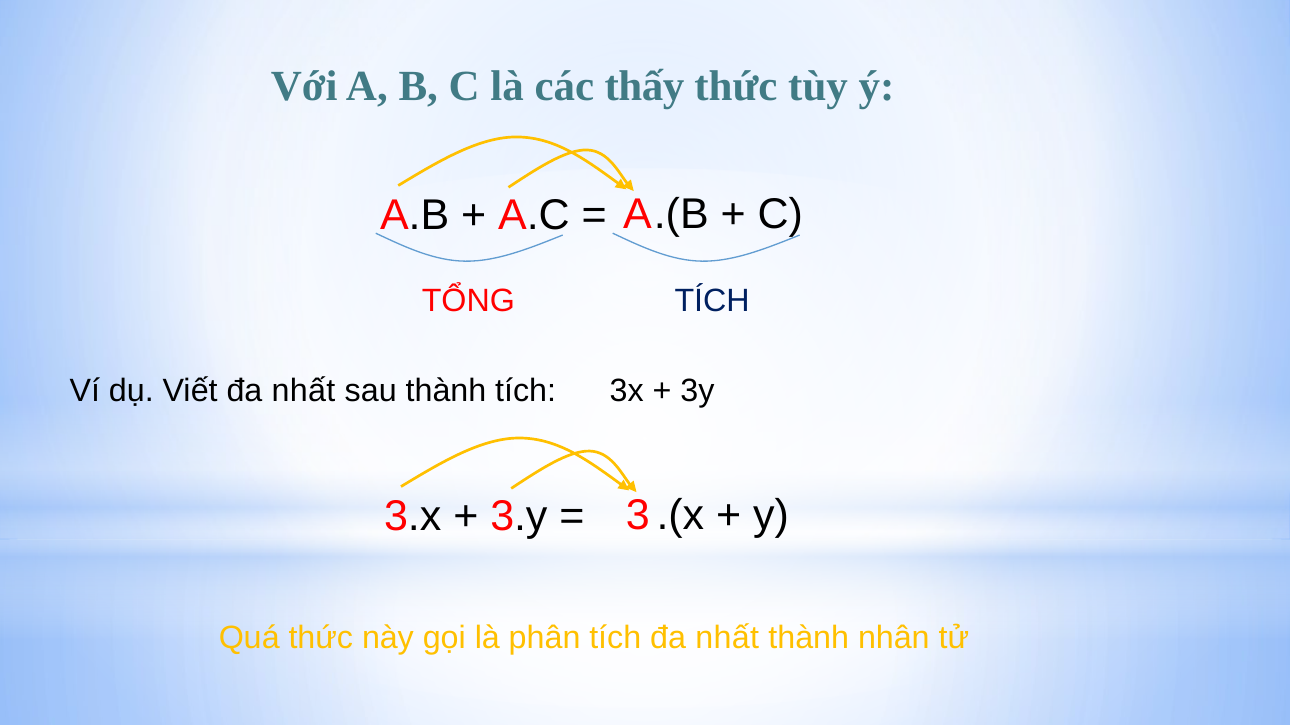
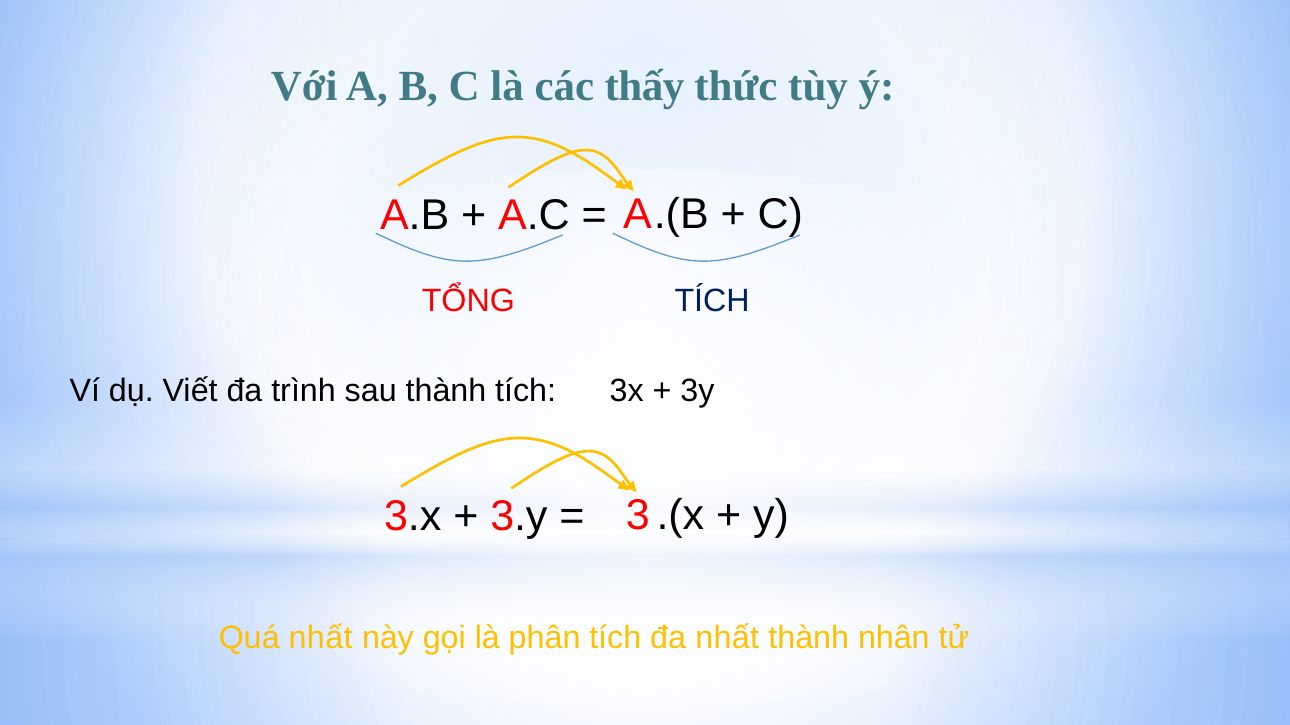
Viết đa nhất: nhất -> trình (304, 391)
Quá thức: thức -> nhất (321, 638)
